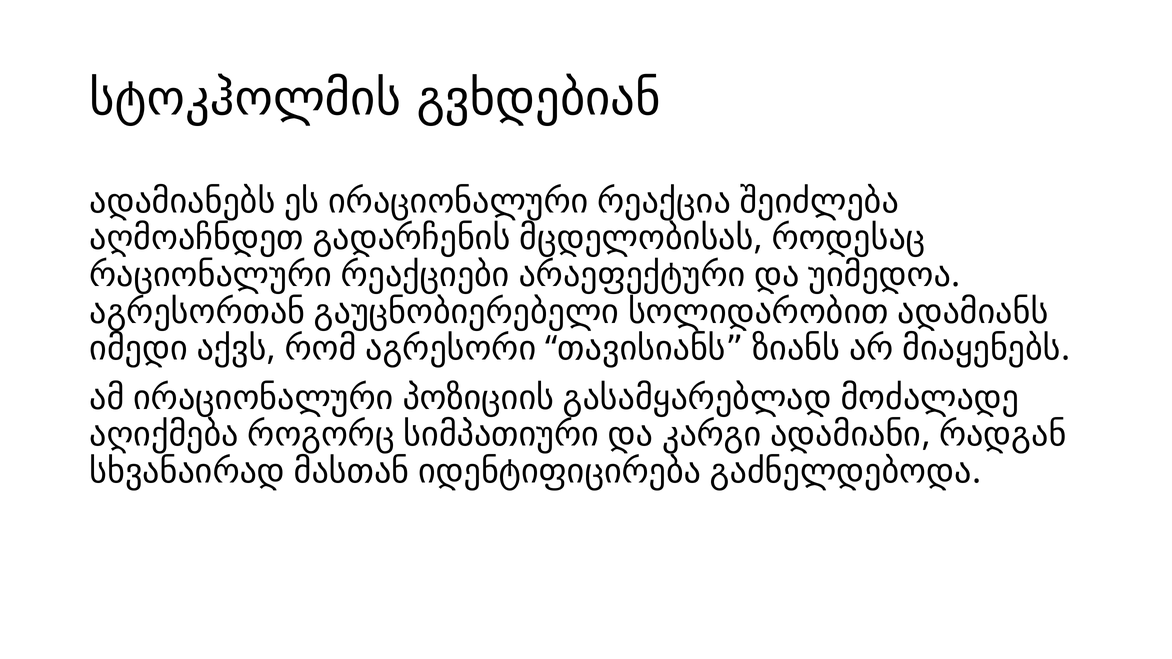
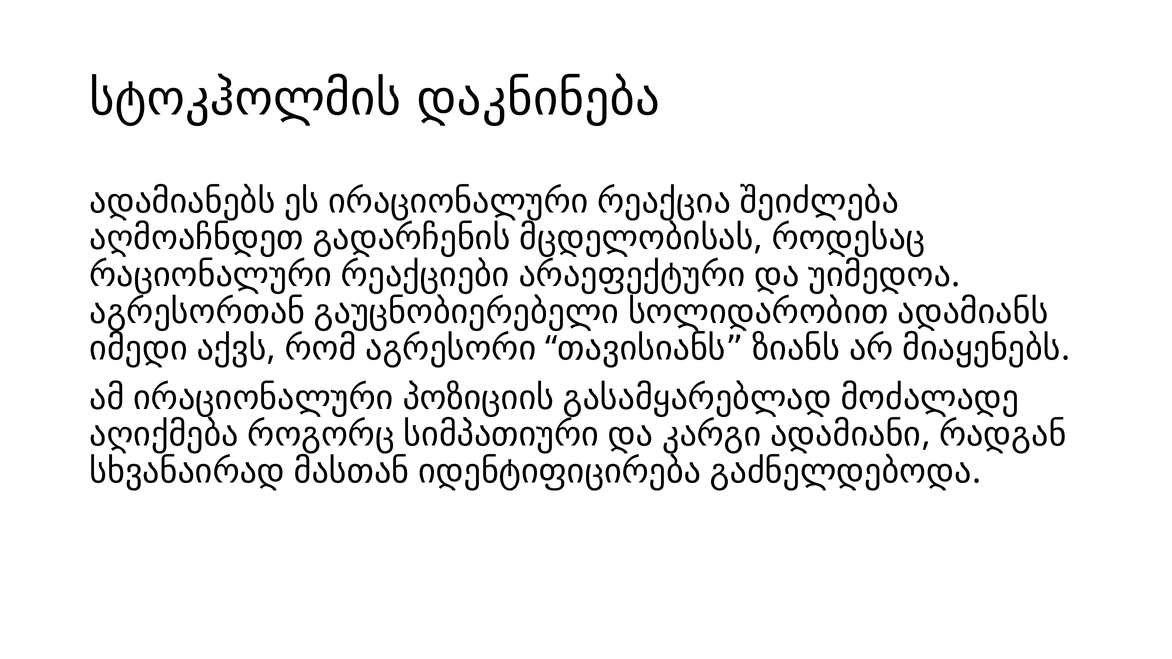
გვხდებიან: გვხდებიან -> დაკნინება (538, 98)
